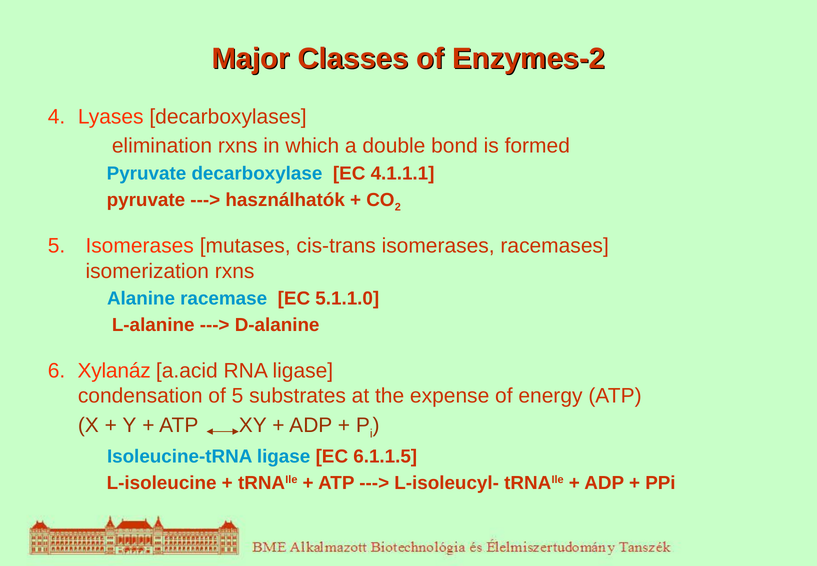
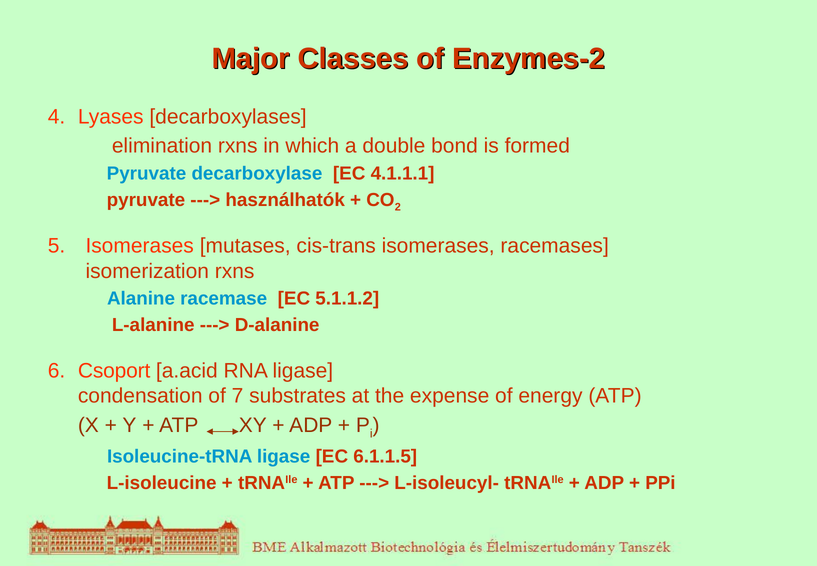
5.1.1.0: 5.1.1.0 -> 5.1.1.2 (347, 298)
Xylanáz: Xylanáz -> Csoport (114, 371)
of 5: 5 -> 7 (238, 396)
